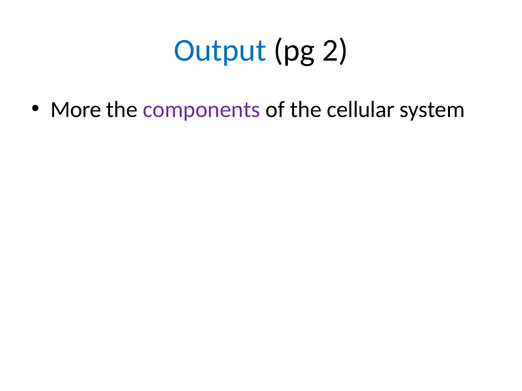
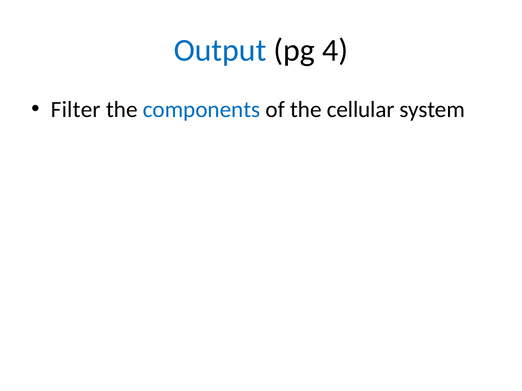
2: 2 -> 4 (335, 51)
More: More -> Filter (76, 110)
components colour: purple -> blue (202, 110)
